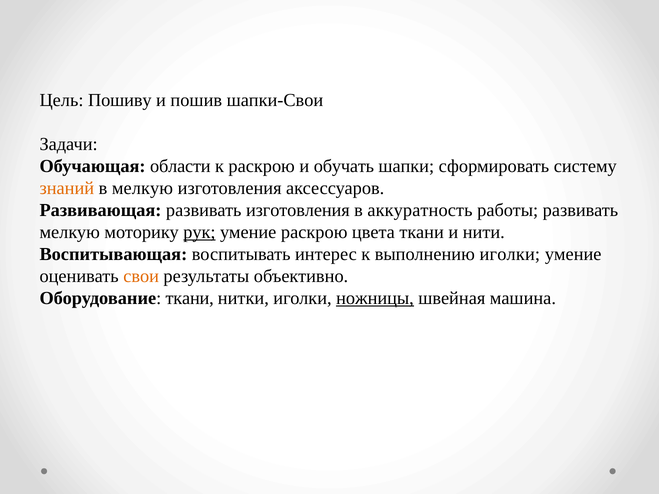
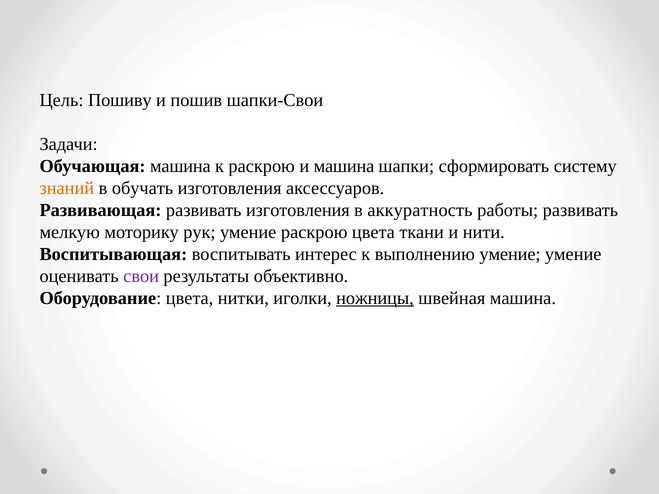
Обучающая области: области -> машина (180, 166)
и обучать: обучать -> машина (344, 166)
в мелкую: мелкую -> обучать (143, 188)
рук underline: present -> none (199, 232)
выполнению иголки: иголки -> умение (510, 254)
свои colour: orange -> purple (141, 276)
Оборудование ткани: ткани -> цвета (190, 298)
